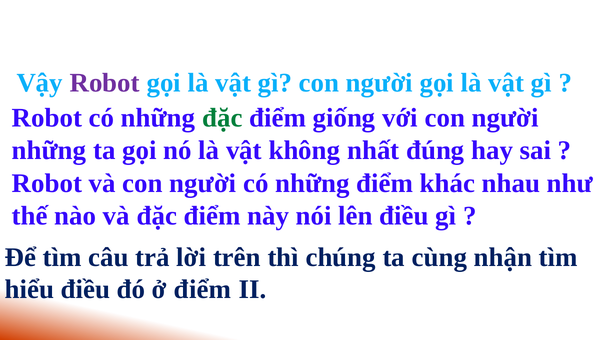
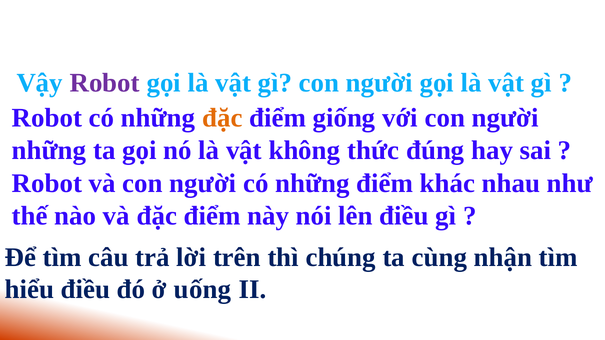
đặc colour: green -> orange (222, 118)
nhất: nhất -> thức (373, 150)
ở điểm: điểm -> uống (203, 290)
